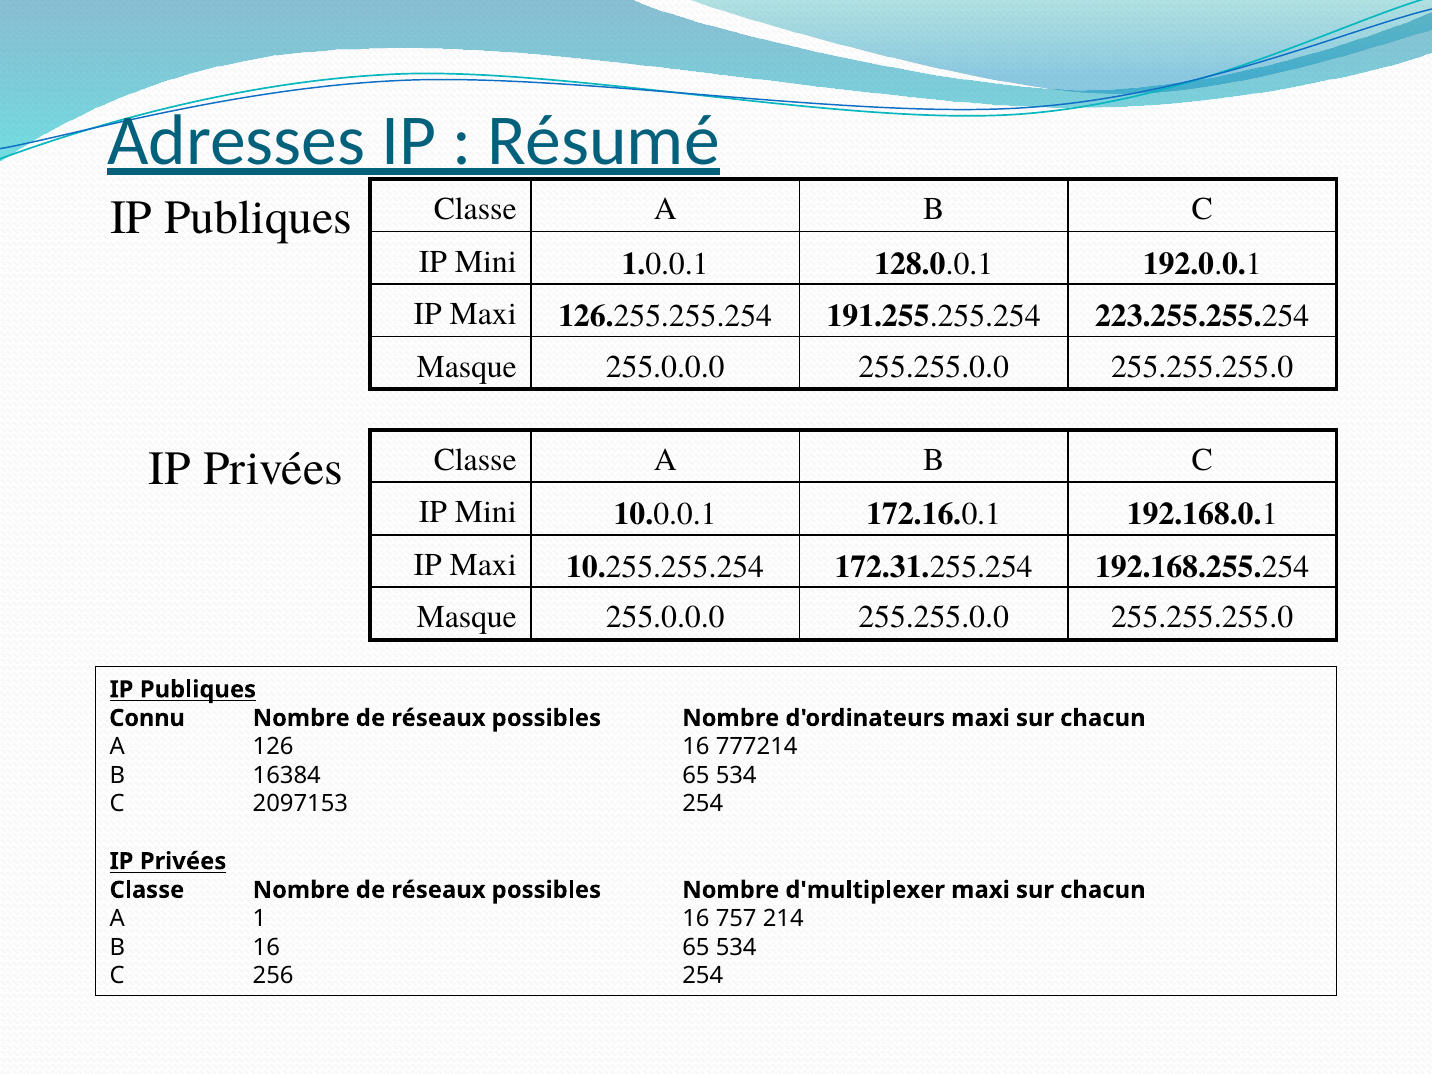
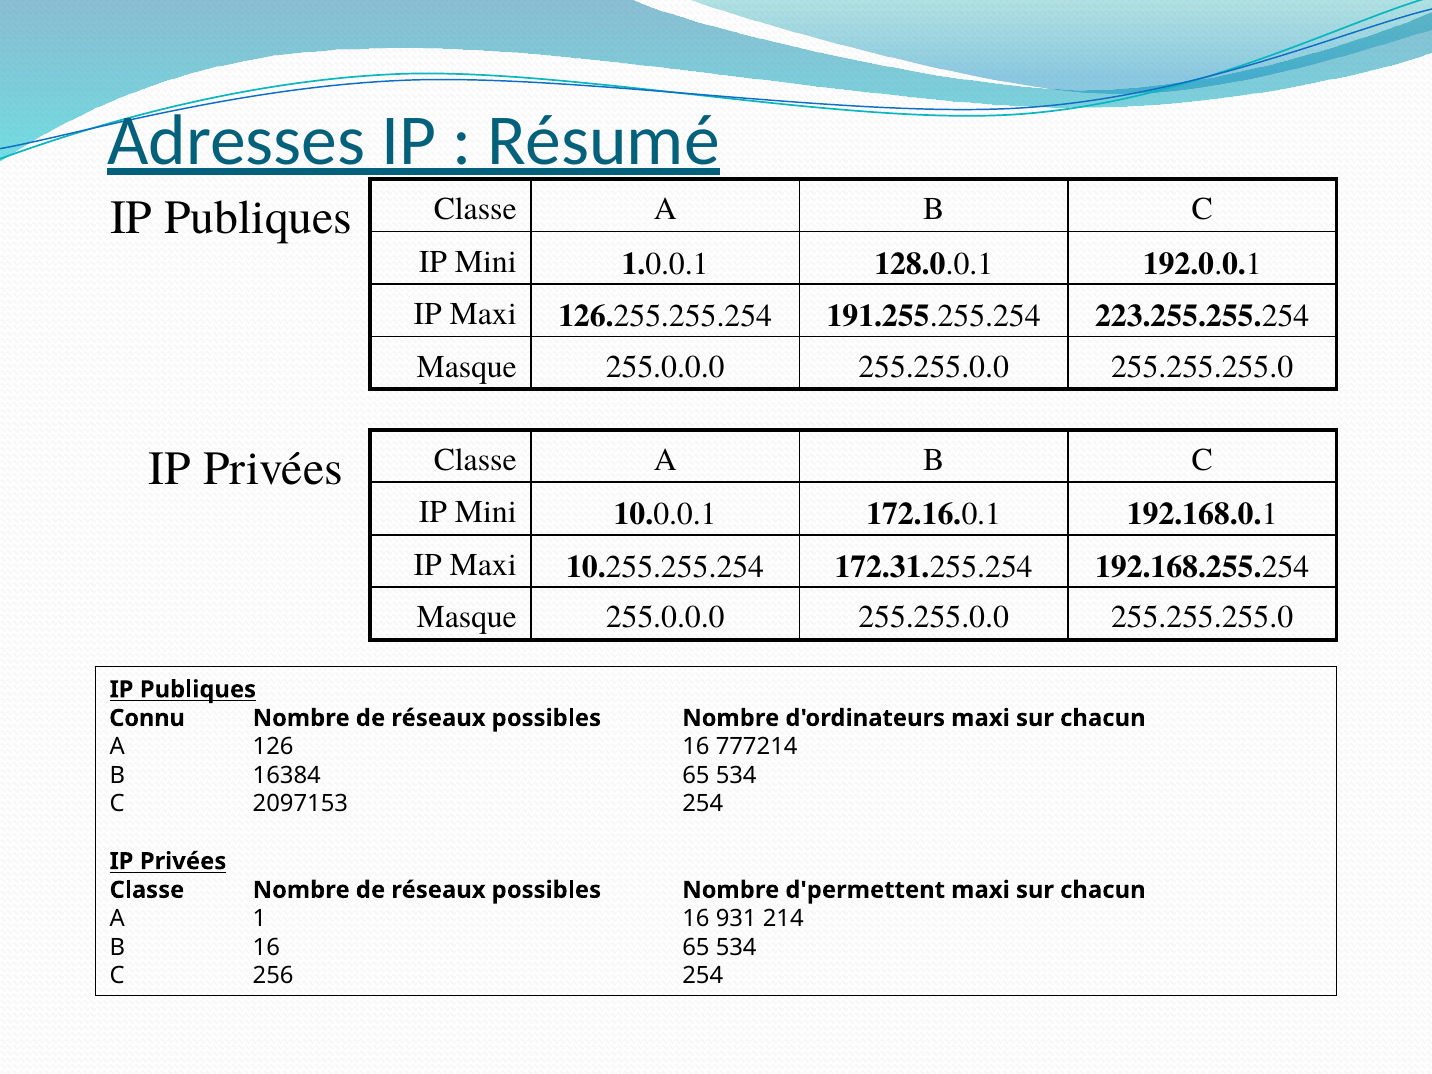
d'multiplexer: d'multiplexer -> d'permettent (865, 890)
757: 757 -> 931 (736, 919)
